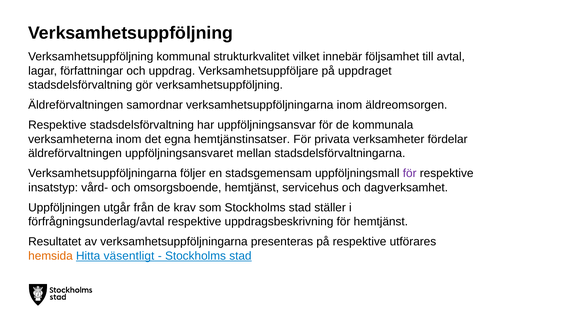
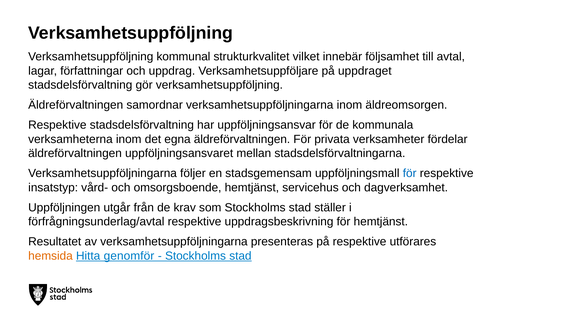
egna hemtjänstinsatser: hemtjänstinsatser -> äldreförvaltningen (242, 139)
för colour: purple -> blue (410, 173)
väsentligt: väsentligt -> genomför (129, 256)
